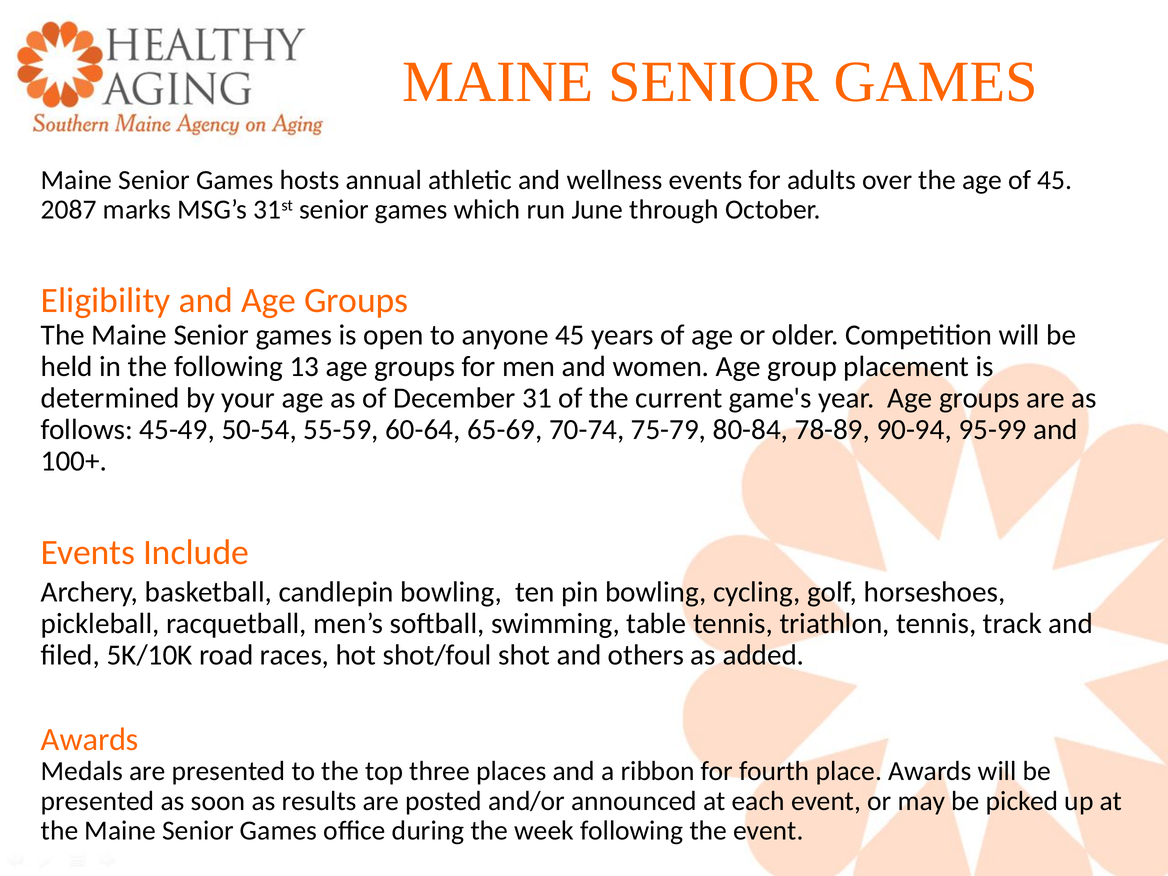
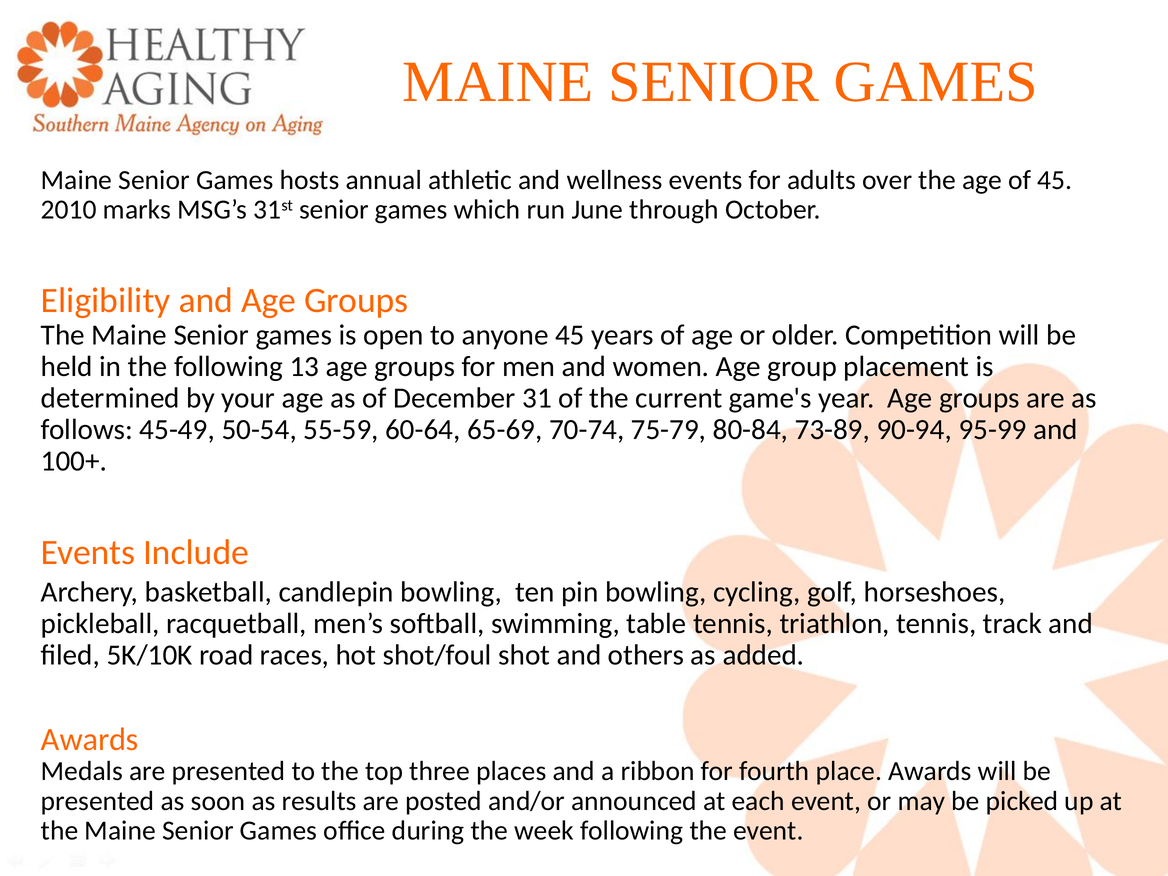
2087: 2087 -> 2010 (69, 210)
78-89: 78-89 -> 73-89 (832, 430)
